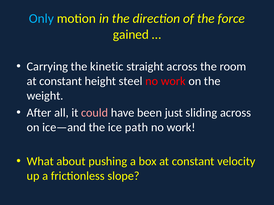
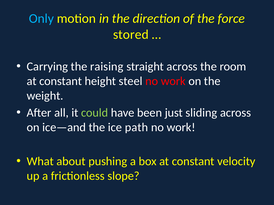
gained: gained -> stored (131, 35)
kinetic: kinetic -> raising (107, 67)
could colour: pink -> light green (95, 113)
